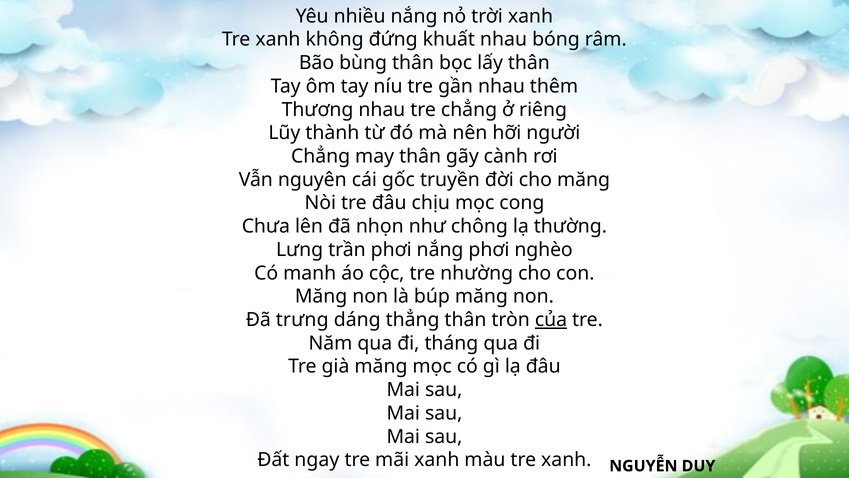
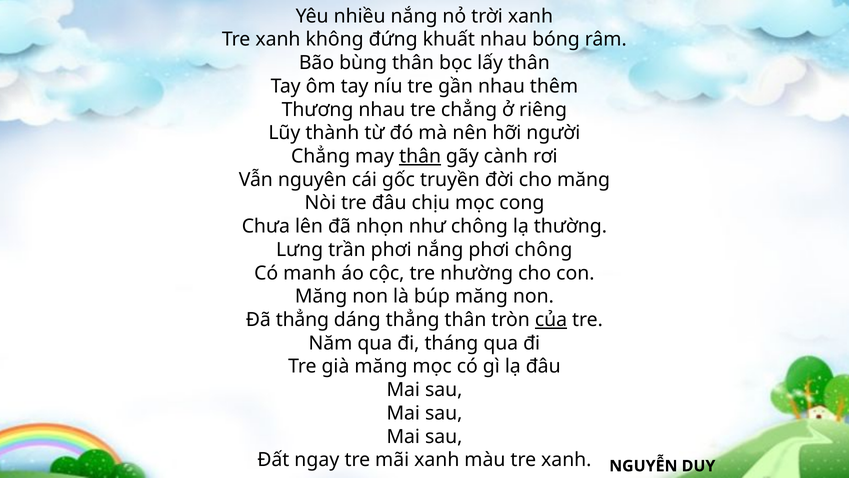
thân underline: none -> present (420, 156)
phơi nghèo: nghèo -> chông (543, 250)
Đã trưng: trưng -> thẳng (302, 320)
